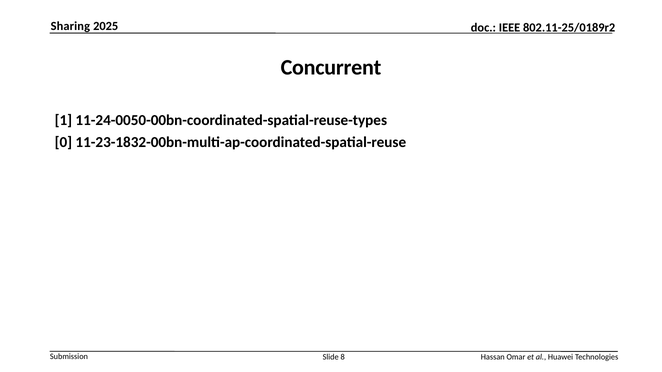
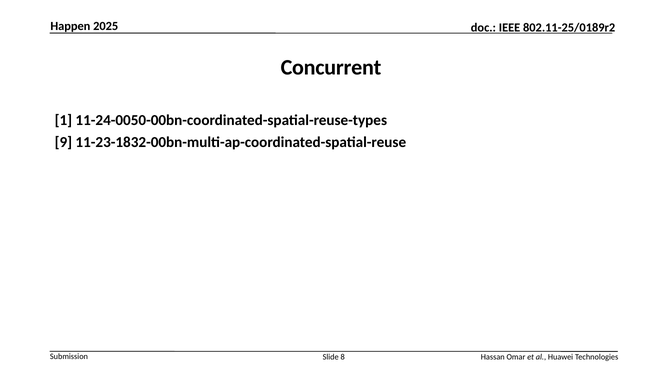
Sharing: Sharing -> Happen (70, 26)
0: 0 -> 9 (63, 143)
